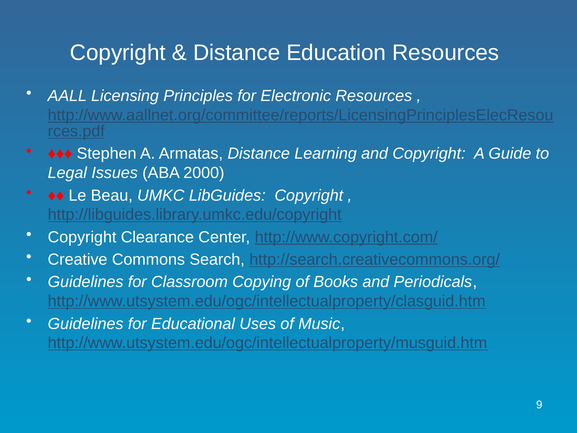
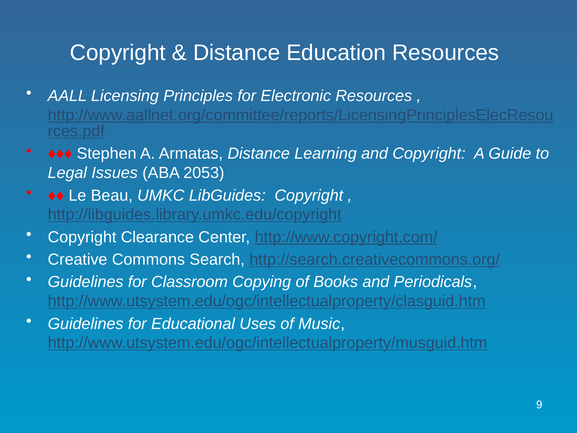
2000: 2000 -> 2053 (204, 173)
